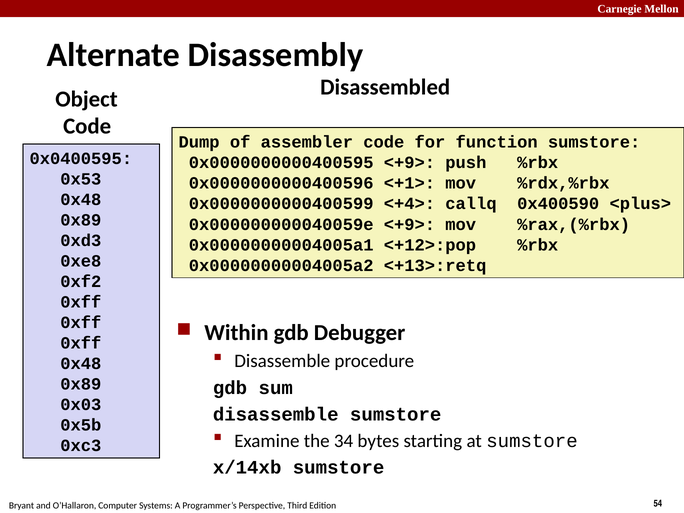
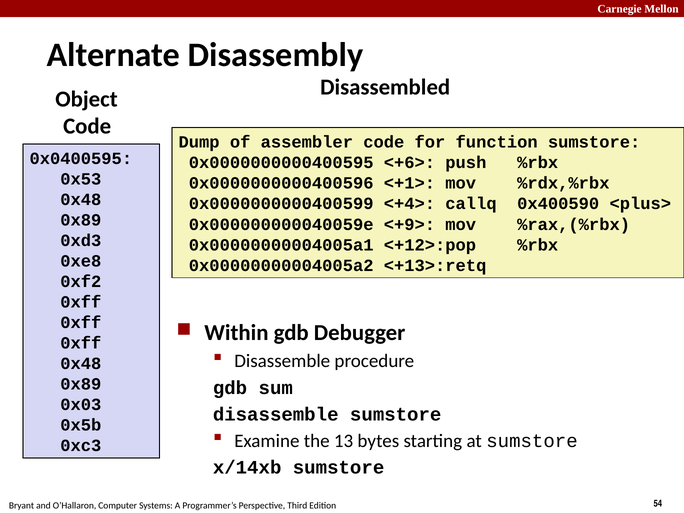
0x0000000000400595 <+9>: <+9> -> <+6> (409, 163)
34: 34 -> 13 (344, 441)
